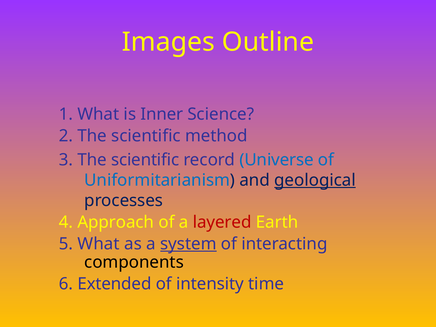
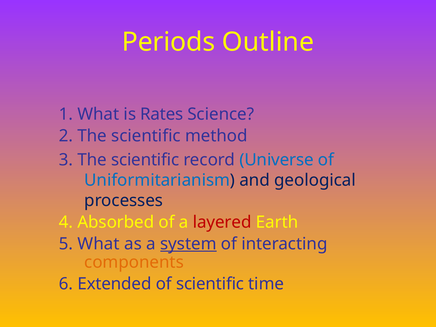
Images: Images -> Periods (168, 42)
Inner: Inner -> Rates (162, 114)
geological underline: present -> none (315, 180)
Approach: Approach -> Absorbed (116, 222)
components colour: black -> orange (134, 262)
of intensity: intensity -> scientific (210, 284)
